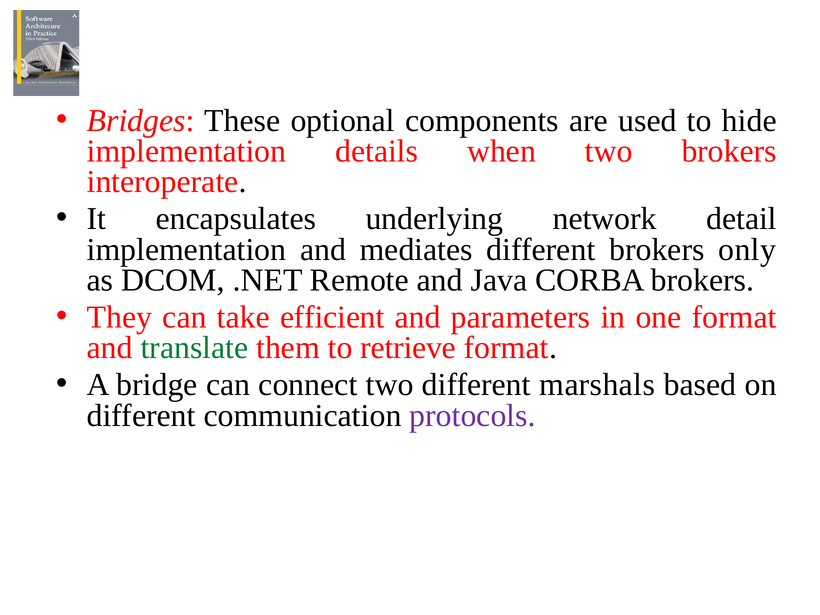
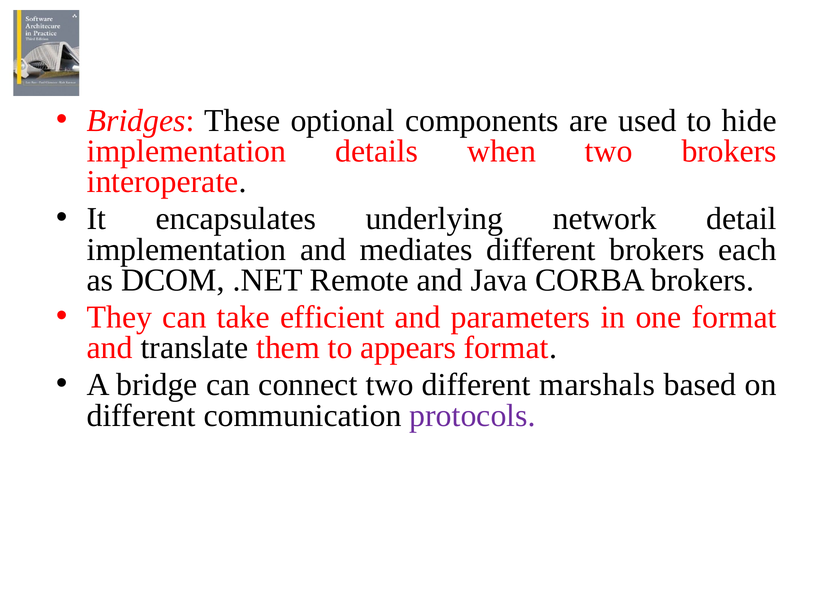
only: only -> each (747, 250)
translate colour: green -> black (194, 348)
retrieve: retrieve -> appears (408, 348)
